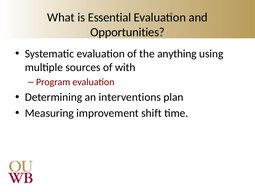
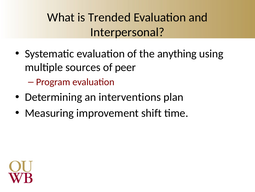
Essential: Essential -> Trended (109, 17)
Opportunities: Opportunities -> Interpersonal (127, 32)
with: with -> peer (125, 67)
